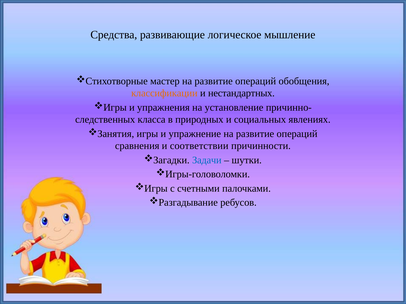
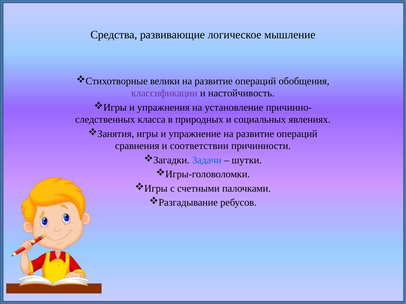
мастер: мастер -> велики (165, 81)
классификации colour: orange -> purple (164, 93)
нестандартных: нестандартных -> настойчивость (241, 93)
